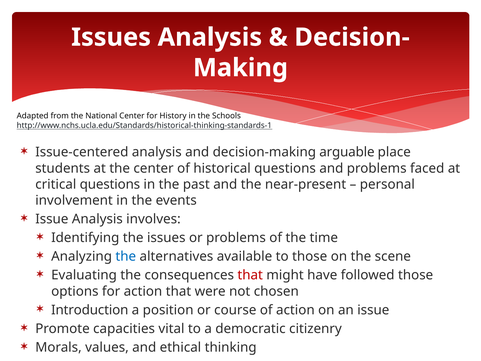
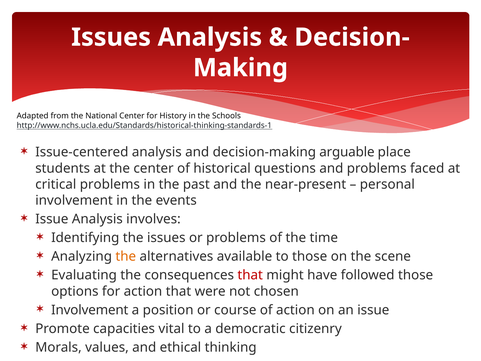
critical questions: questions -> problems (110, 184)
the colour: blue -> orange (126, 256)
Introduction: Introduction -> Involvement (90, 310)
